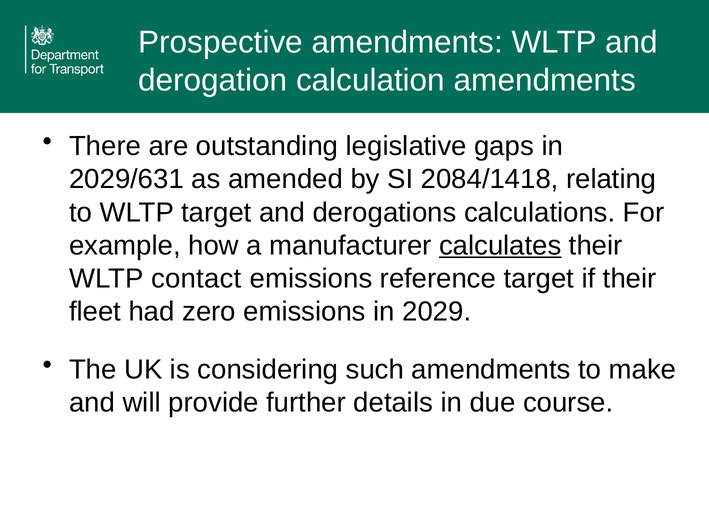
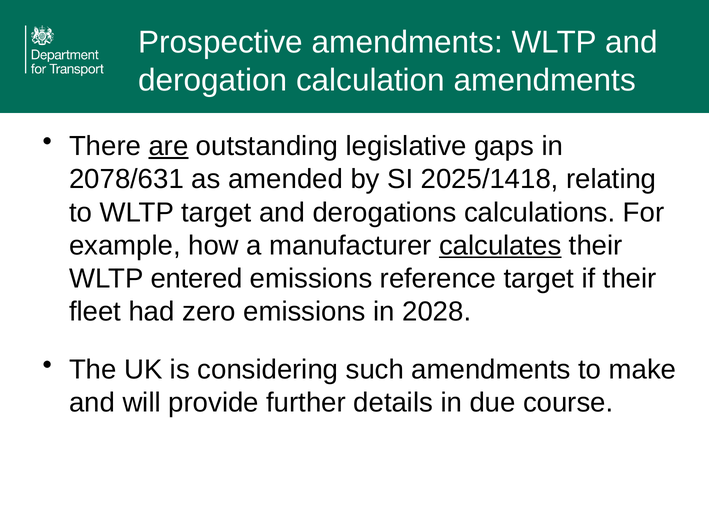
are underline: none -> present (168, 146)
2029/631: 2029/631 -> 2078/631 (127, 179)
2084/1418: 2084/1418 -> 2025/1418 (490, 179)
contact: contact -> entered (197, 279)
2029: 2029 -> 2028 (437, 312)
